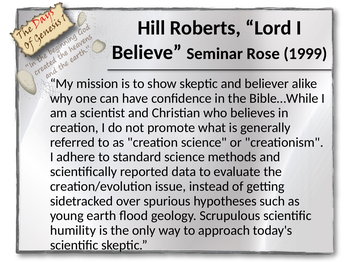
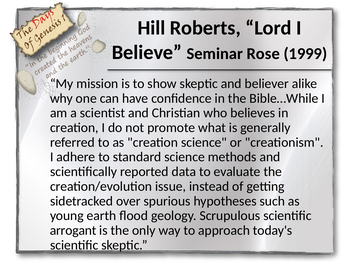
humility: humility -> arrogant (73, 230)
